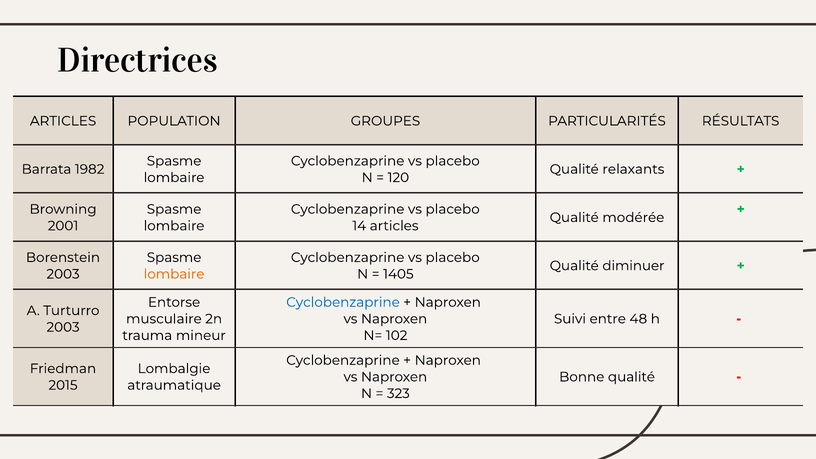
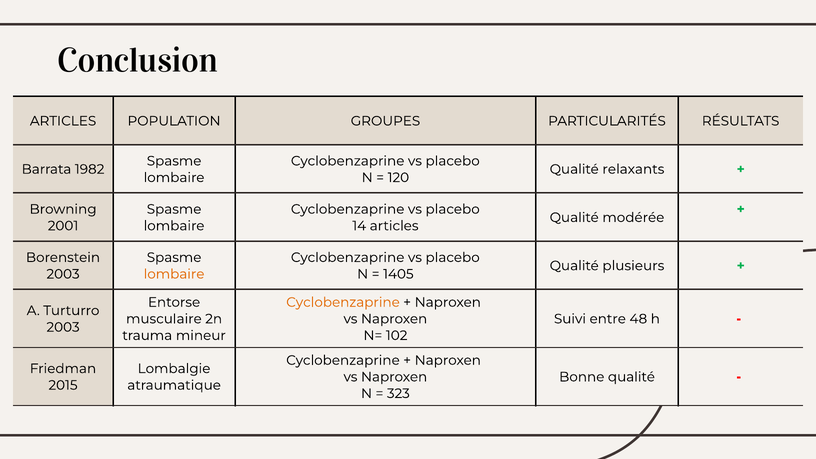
Directrices: Directrices -> Conclusion (138, 60)
diminuer: diminuer -> plusieurs (633, 266)
Cyclobenzaprine colour: blue -> orange (343, 302)
